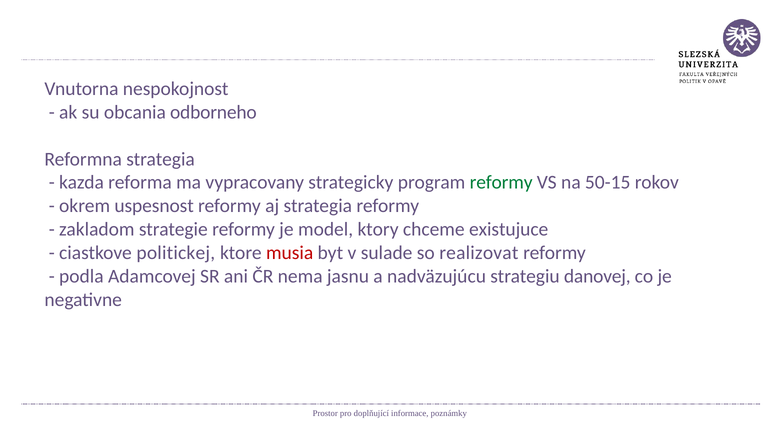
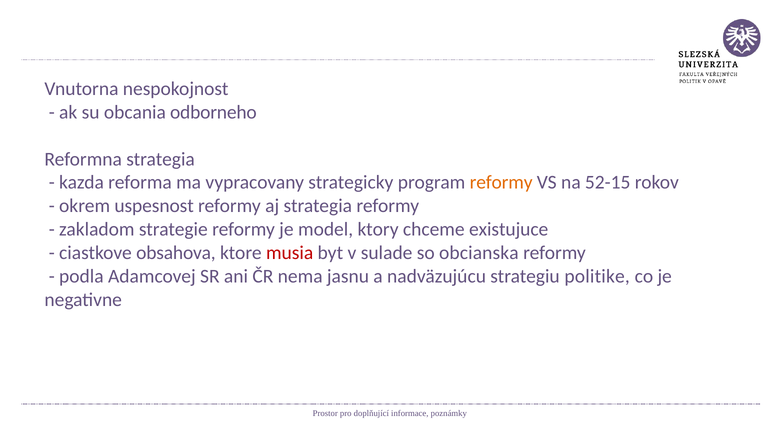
reformy colour: green -> orange (501, 182)
50-15: 50-15 -> 52-15 (608, 182)
politickej: politickej -> obsahova (176, 253)
realizovat: realizovat -> obcianska (479, 253)
danovej: danovej -> politike (597, 276)
